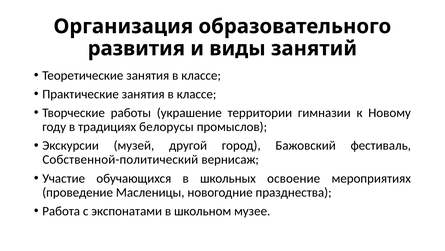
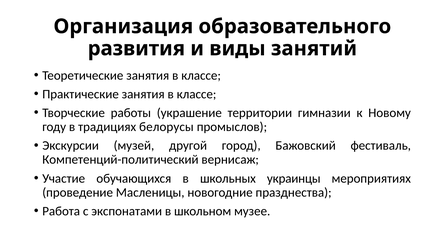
Собственной-политический: Собственной-политический -> Компетенций-политический (120, 159)
освоение: освоение -> украинцы (294, 178)
